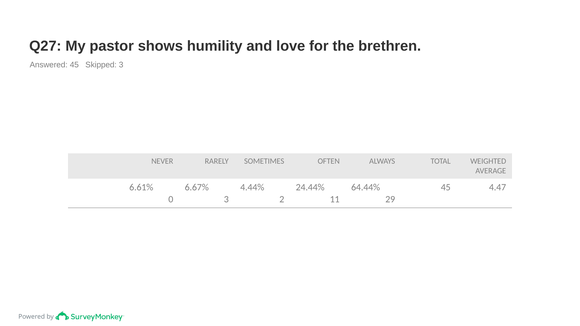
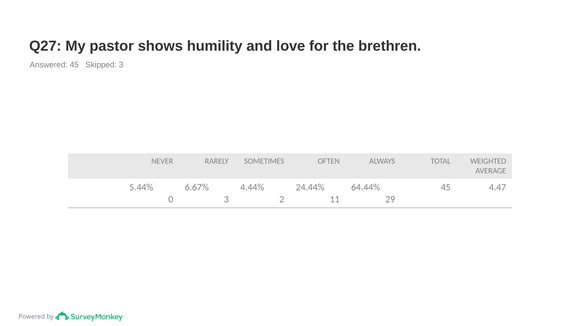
6.61%: 6.61% -> 5.44% (141, 188)
